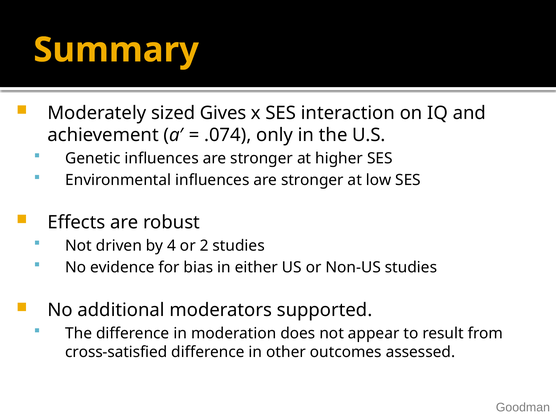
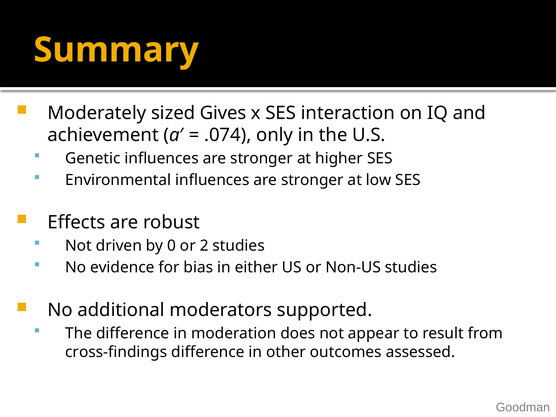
4: 4 -> 0 (172, 246)
cross-satisfied: cross-satisfied -> cross-findings (116, 352)
